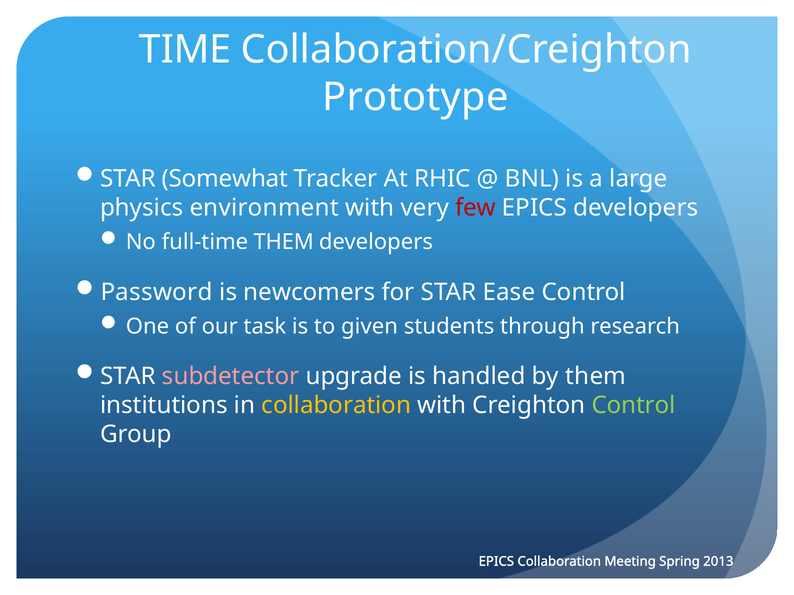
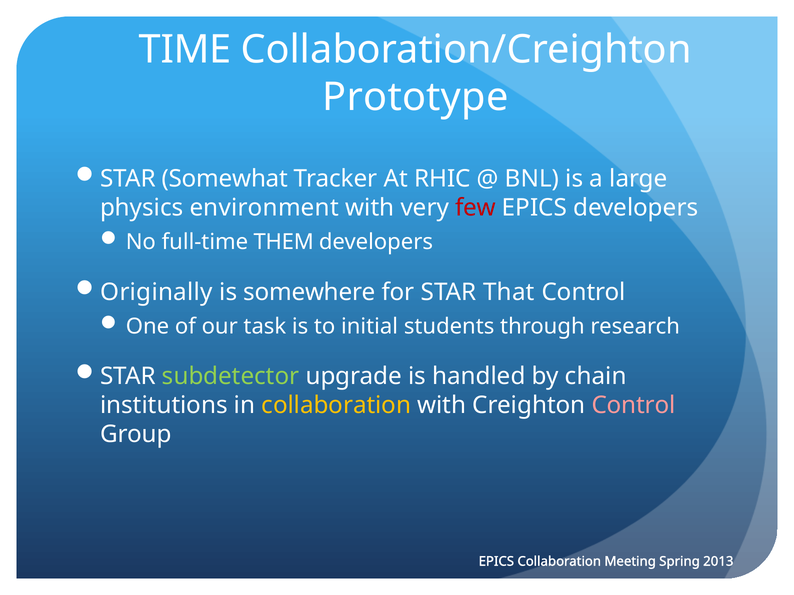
Password: Password -> Originally (156, 292)
newcomers: newcomers -> somewhere (309, 292)
Ease: Ease -> That (509, 292)
given: given -> initial (370, 327)
subdetector colour: pink -> light green (231, 377)
by them: them -> chain (596, 377)
Control colour: light green -> pink (634, 406)
